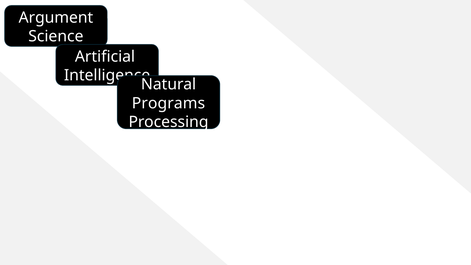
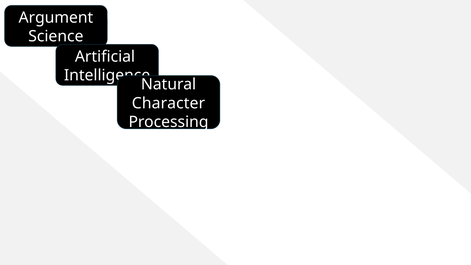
Programs: Programs -> Character (168, 103)
